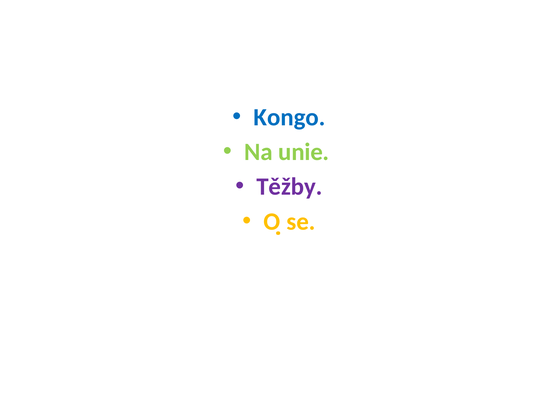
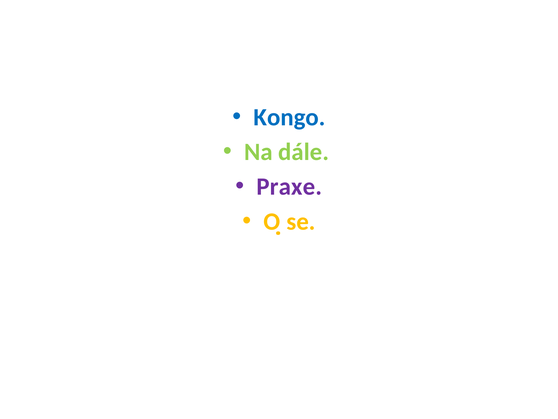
unie: unie -> dále (304, 152)
Těžby: Těžby -> Praxe (289, 187)
